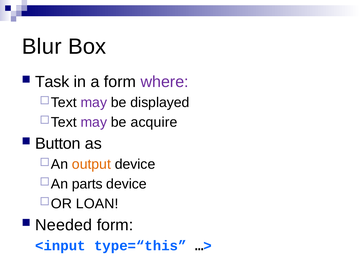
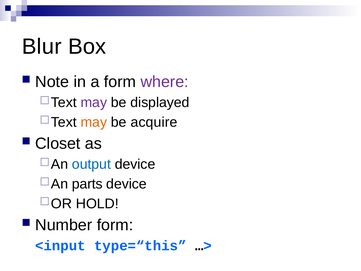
Task: Task -> Note (52, 82)
may colour: purple -> orange (94, 122)
Button: Button -> Closet (58, 143)
output colour: orange -> blue (91, 164)
LOAN: LOAN -> HOLD (97, 203)
Needed: Needed -> Number (64, 225)
